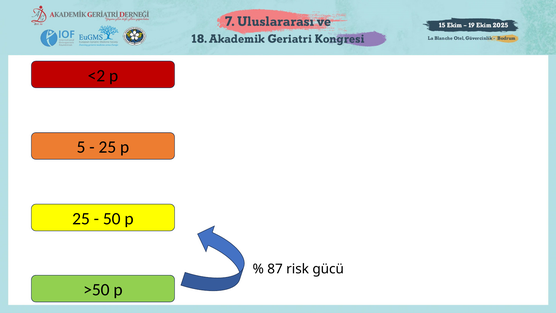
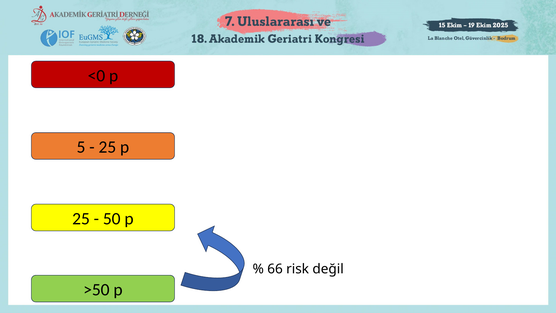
<2: <2 -> <0 (96, 76)
87: 87 -> 66 (275, 269)
gücü: gücü -> değil (328, 269)
